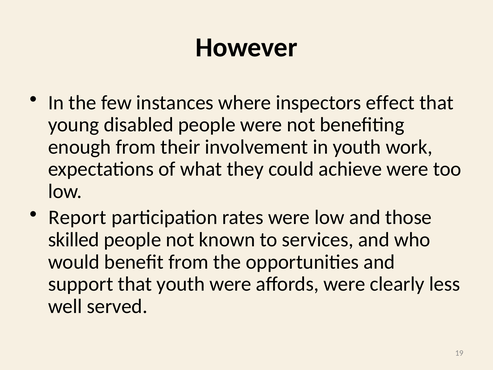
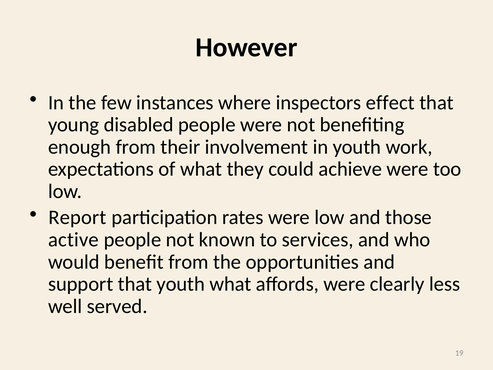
skilled: skilled -> active (73, 240)
youth were: were -> what (230, 284)
